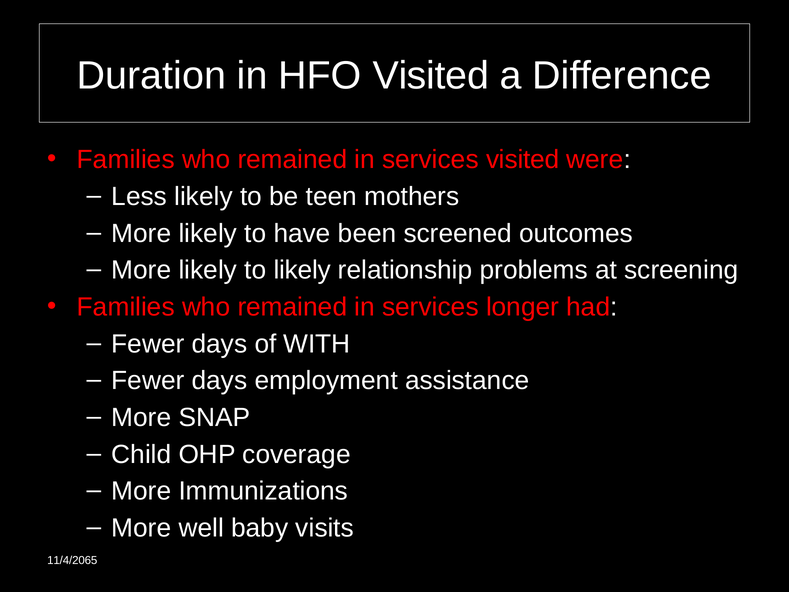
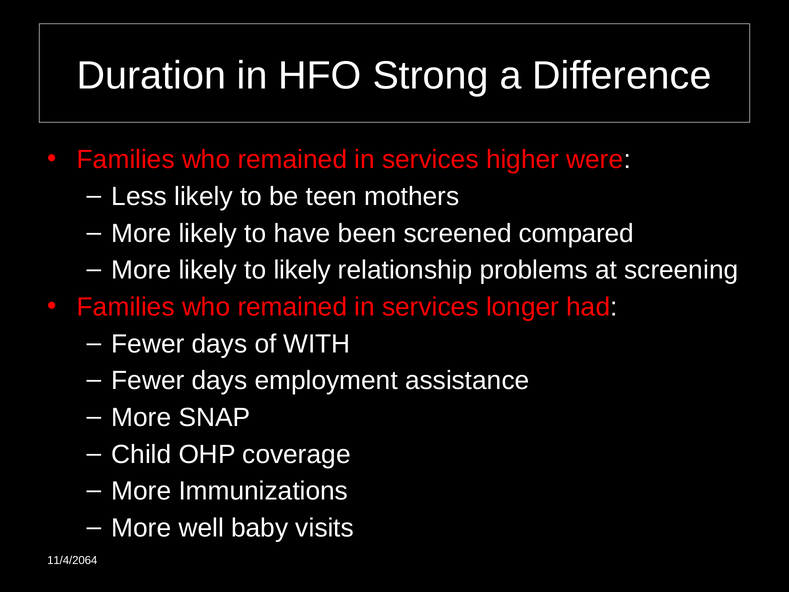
HFO Visited: Visited -> Strong (431, 76)
services visited: visited -> higher (523, 160)
outcomes: outcomes -> compared (576, 233)
11/4/2065: 11/4/2065 -> 11/4/2064 (72, 560)
